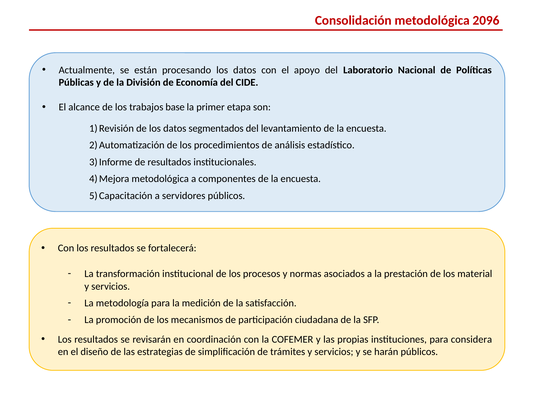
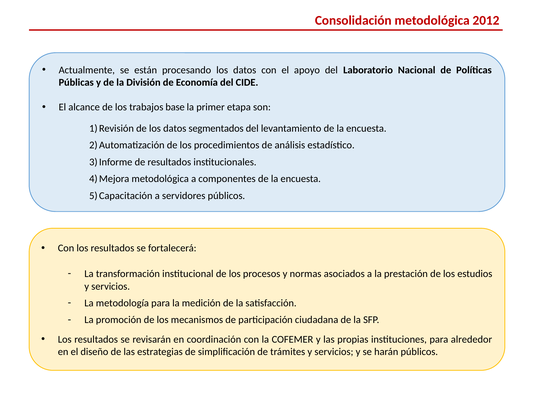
2096: 2096 -> 2012 (486, 21)
material: material -> estudios (475, 273)
considera: considera -> alrededor (472, 339)
